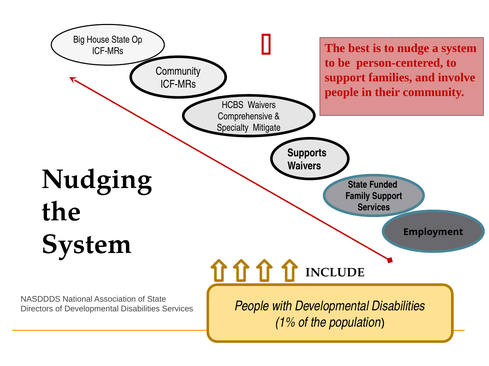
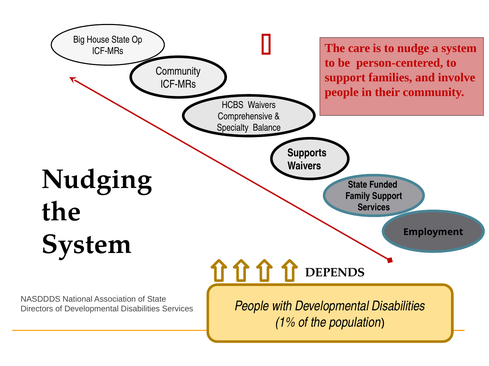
best: best -> care (359, 48)
Mitigate: Mitigate -> Balance (267, 128)
INCLUDE: INCLUDE -> DEPENDS (335, 273)
